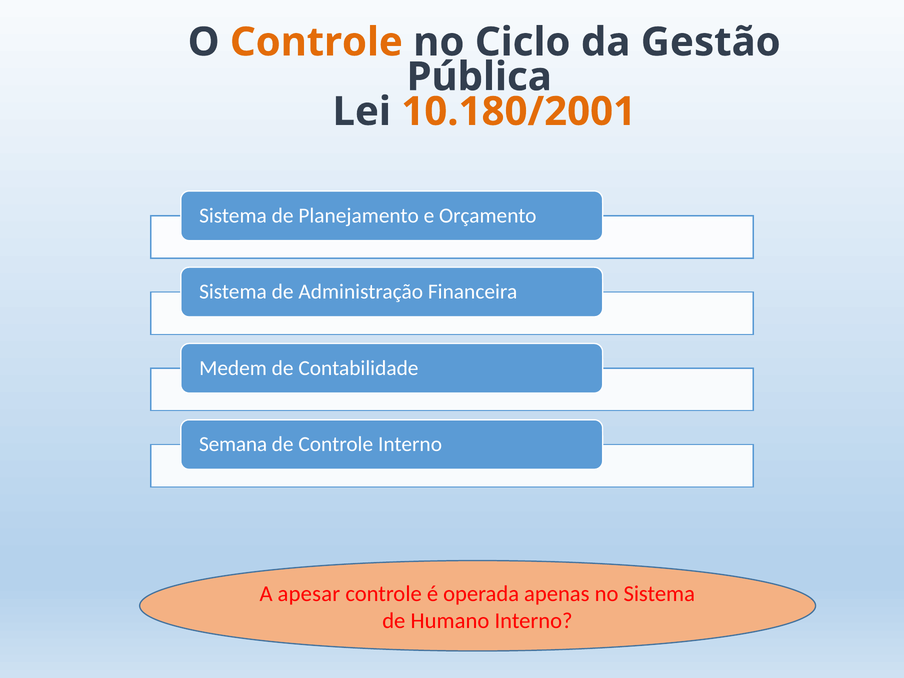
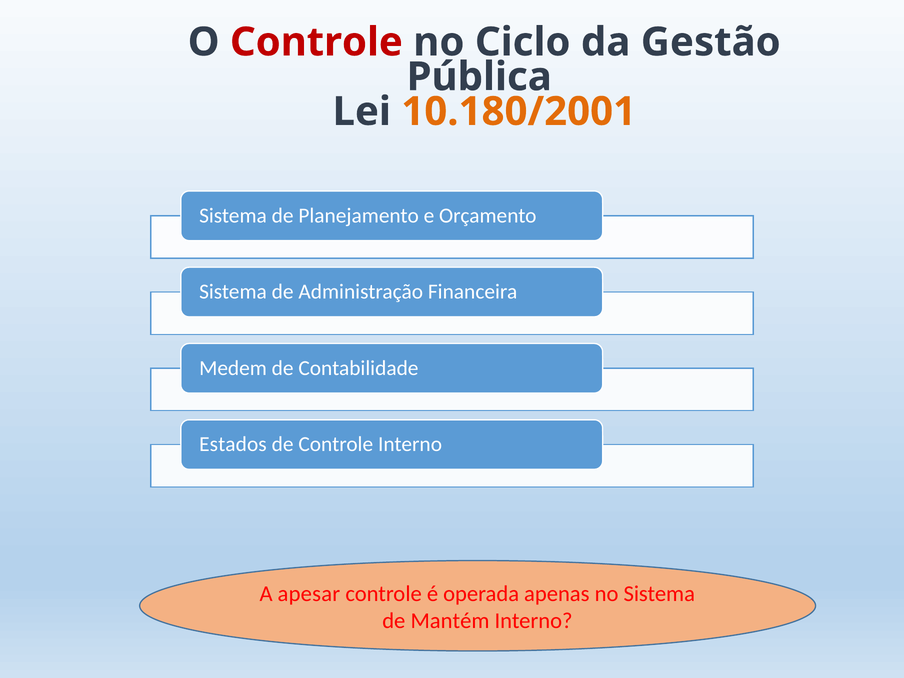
Controle colour: orange -> red (316, 42)
Semana: Semana -> Estados (233, 444)
Humano: Humano -> Mantém (450, 621)
